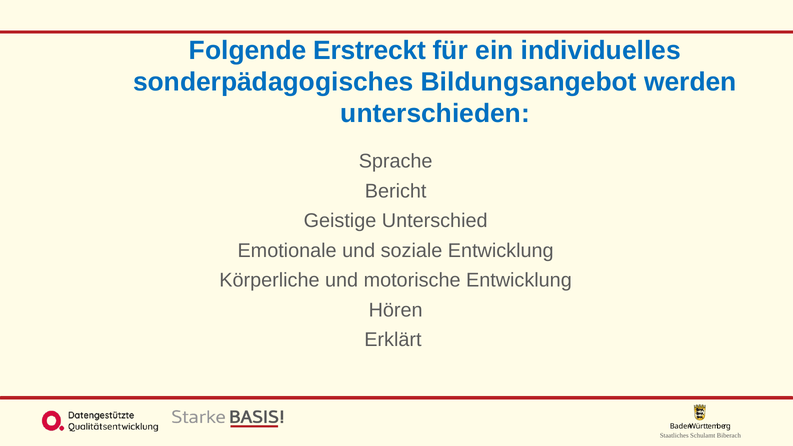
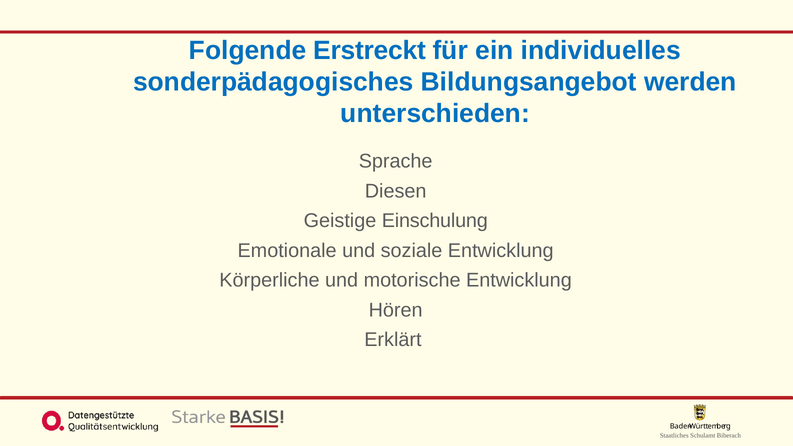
Bericht: Bericht -> Diesen (396, 191)
Unterschied: Unterschied -> Einschulung (435, 221)
